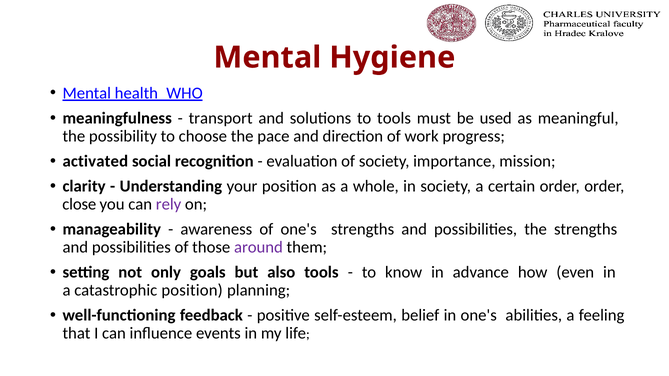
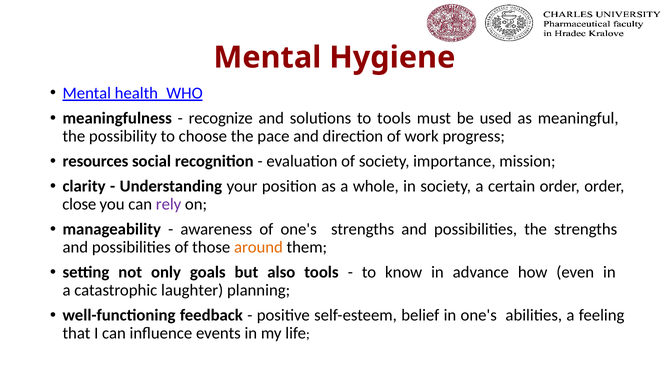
transport: transport -> recognize (221, 118)
activated: activated -> resources (95, 161)
around colour: purple -> orange (258, 248)
catastrophic position: position -> laughter (192, 291)
